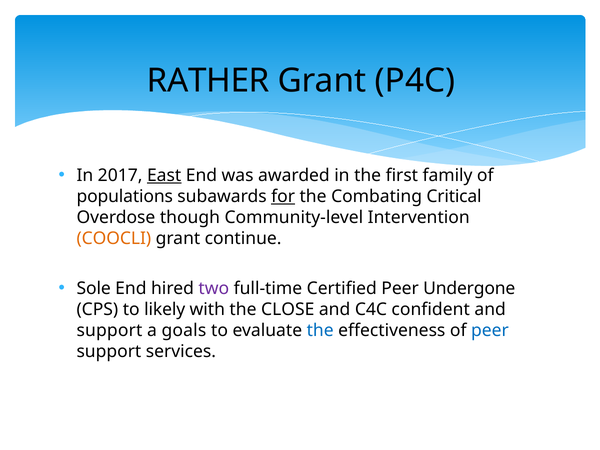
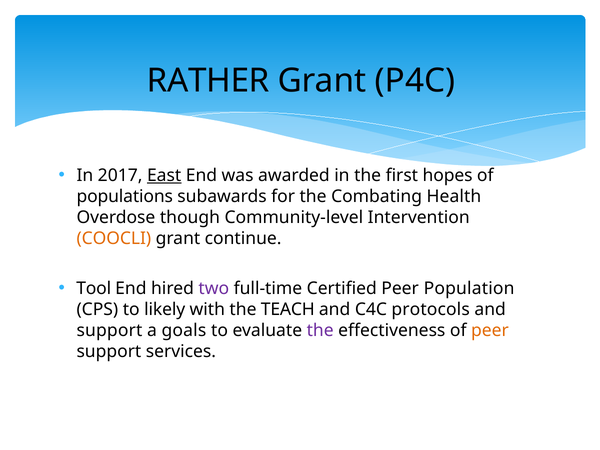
family: family -> hopes (448, 175)
for underline: present -> none (283, 196)
Critical: Critical -> Health (454, 196)
Sole: Sole -> Tool (94, 288)
Undergone: Undergone -> Population (469, 288)
CLOSE: CLOSE -> TEACH (288, 309)
confident: confident -> protocols (431, 309)
the colour: blue -> purple (320, 330)
peer colour: blue -> orange (490, 330)
